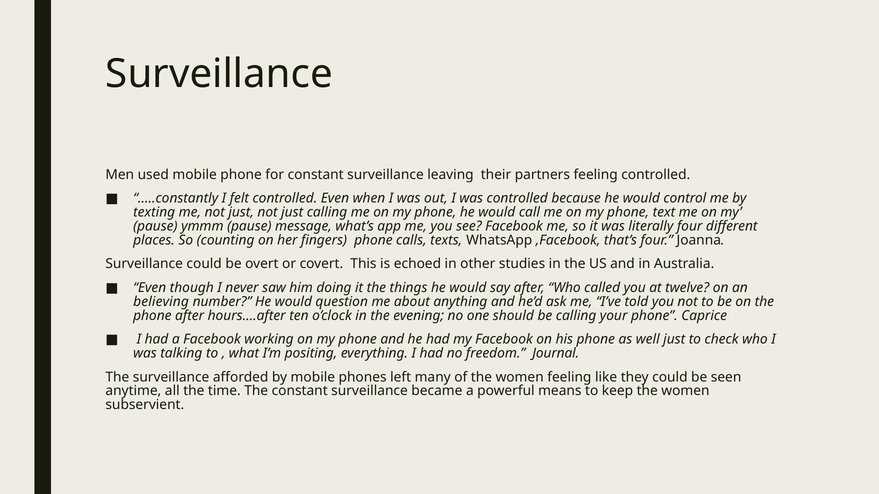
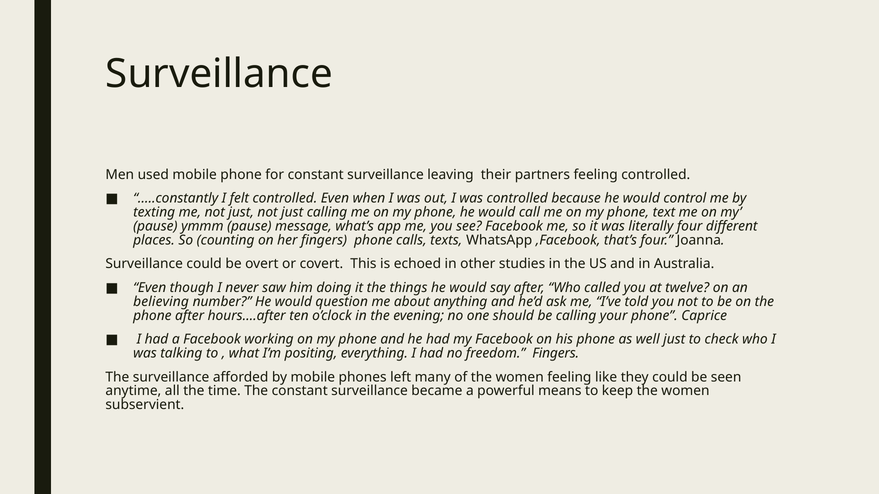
freedom Journal: Journal -> Fingers (556, 354)
